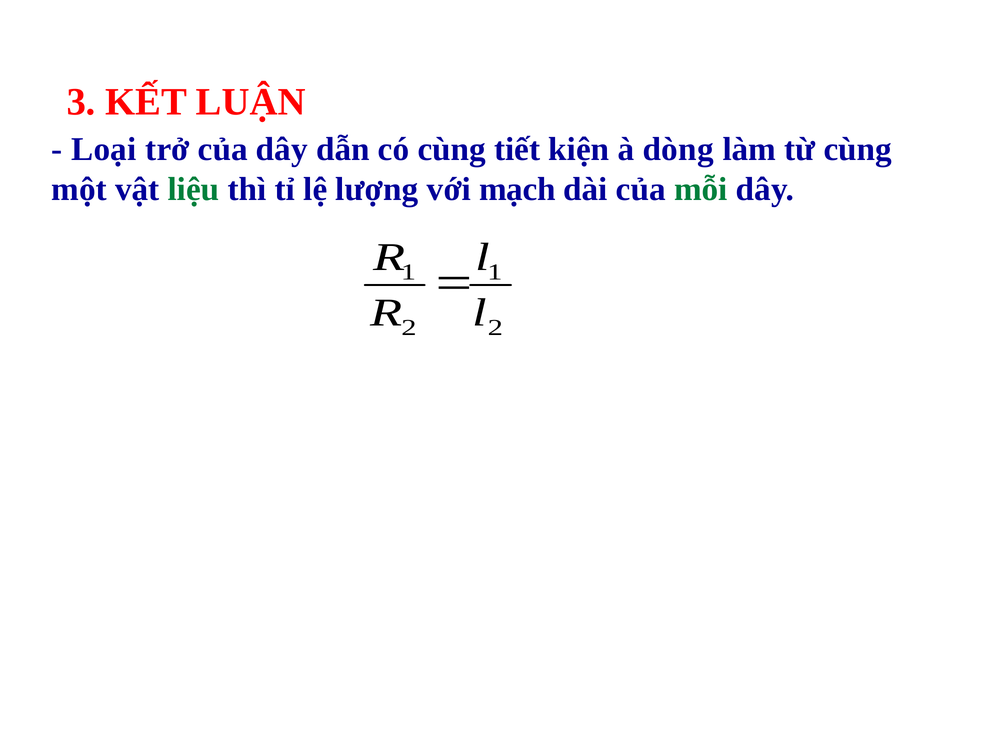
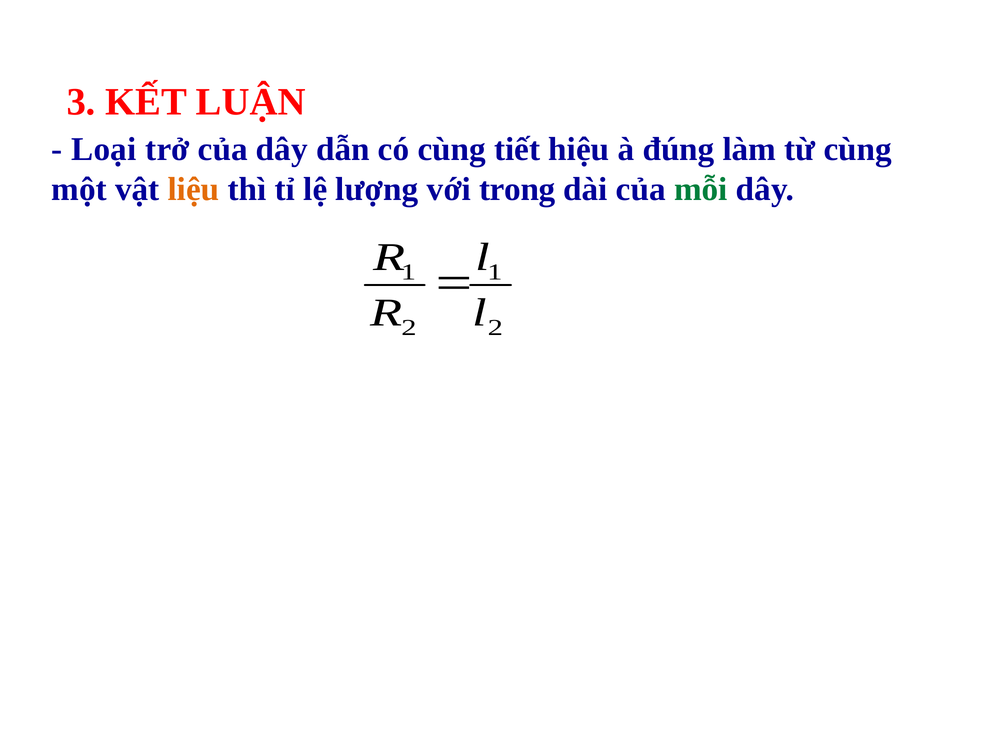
kiện: kiện -> hiệu (579, 149)
dòng: dòng -> đúng (679, 149)
liệu colour: green -> orange (193, 189)
mạch: mạch -> trong (517, 189)
